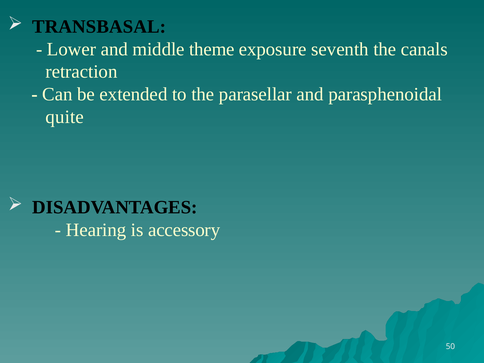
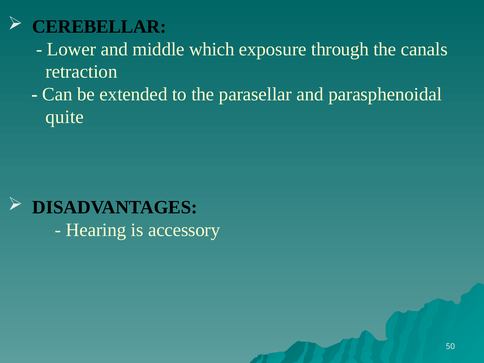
TRANSBASAL: TRANSBASAL -> CEREBELLAR (99, 27)
theme: theme -> which (212, 49)
seventh: seventh -> through (340, 49)
